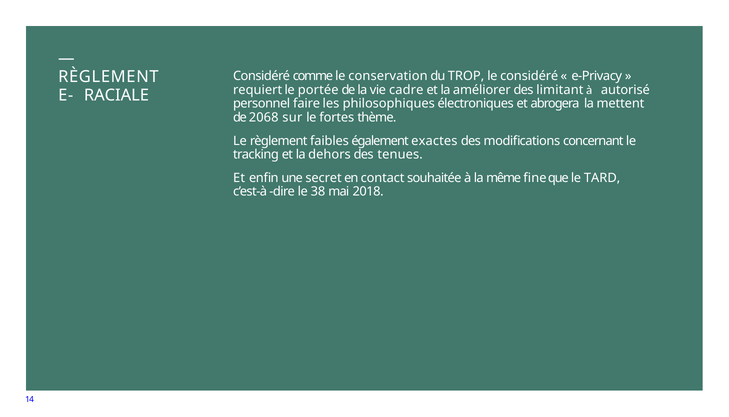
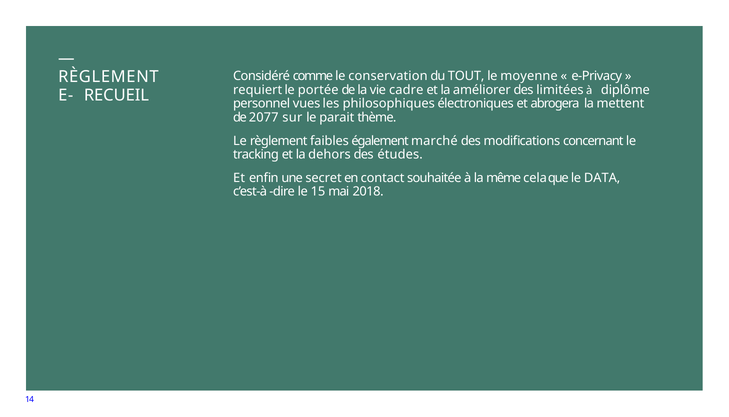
TROP: TROP -> TOUT (466, 76)
le considéré: considéré -> moyenne (529, 76)
limitant: limitant -> limitées (560, 90)
autorisé: autorisé -> diplôme (625, 90)
RACIALE: RACIALE -> RECUEIL (116, 95)
faire: faire -> vues (307, 104)
2068: 2068 -> 2077 (264, 117)
fortes: fortes -> parait (337, 117)
exactes: exactes -> marché (434, 141)
tenues: tenues -> études (400, 155)
fine: fine -> cela (535, 178)
TARD: TARD -> DATA (602, 178)
38: 38 -> 15 (318, 191)
